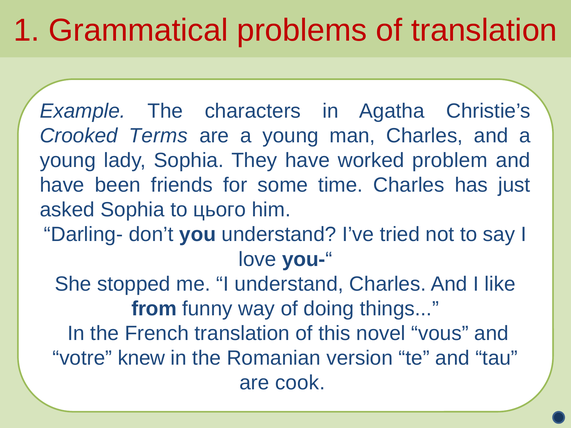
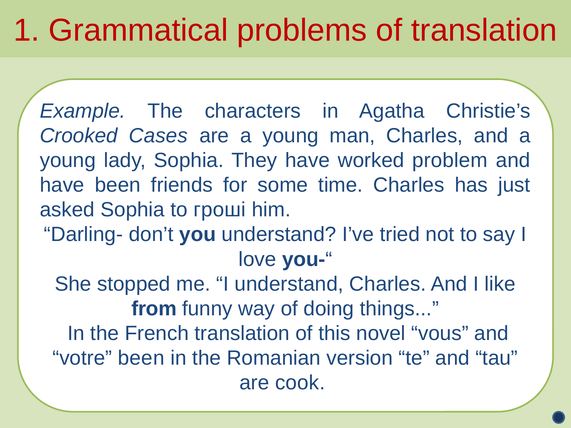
Terms: Terms -> Cases (158, 136)
цього: цього -> гроші (220, 210)
votre knew: knew -> been (141, 358)
